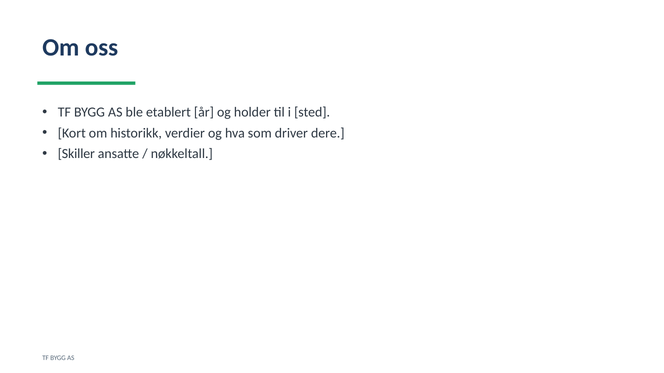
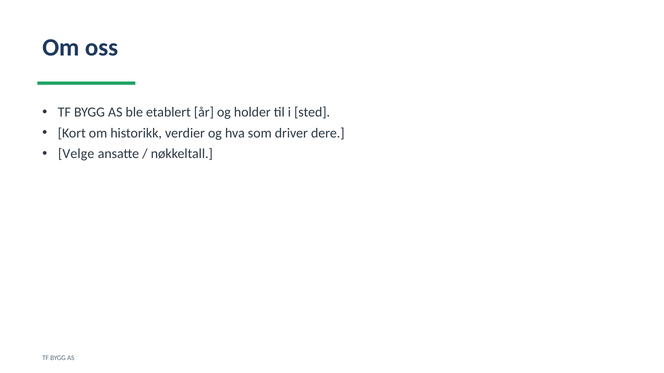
Skiller: Skiller -> Velge (76, 154)
